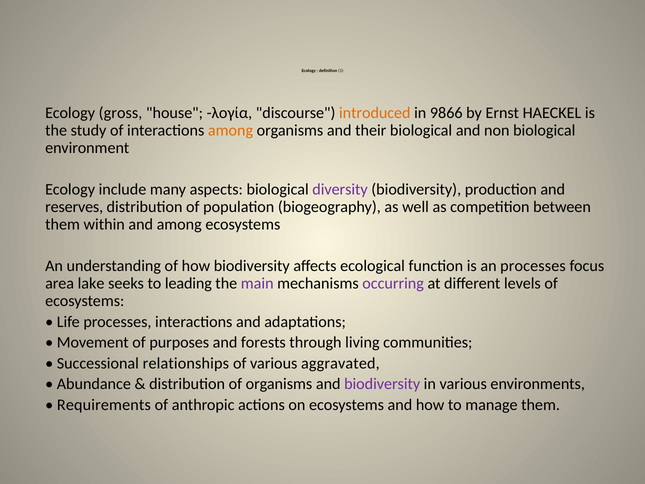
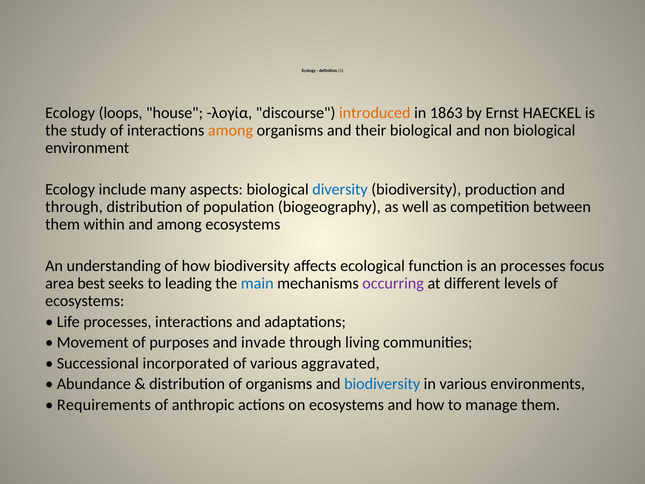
gross: gross -> loops (121, 113)
9866: 9866 -> 1863 (446, 113)
diversity colour: purple -> blue (340, 189)
reserves: reserves -> through (74, 207)
lake: lake -> best (91, 283)
main colour: purple -> blue (257, 283)
forests: forests -> invade (263, 342)
relationships: relationships -> incorporated (186, 363)
biodiversity colour: purple -> blue (382, 384)
